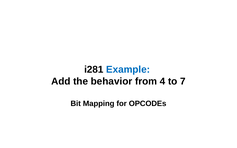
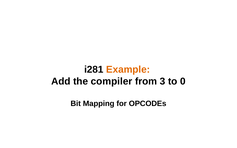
Example colour: blue -> orange (128, 69)
behavior: behavior -> compiler (112, 81)
4: 4 -> 3 (163, 81)
7: 7 -> 0 (183, 81)
